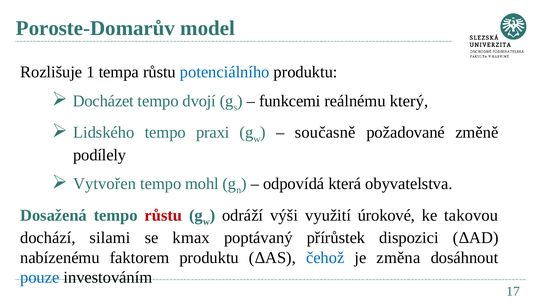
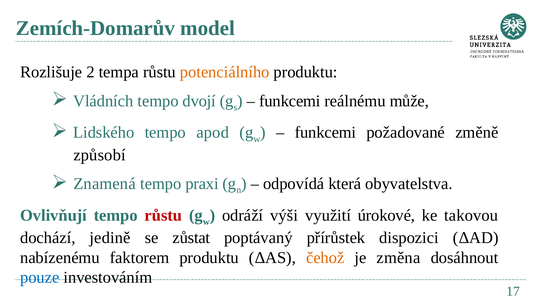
Poroste-Domarův: Poroste-Domarův -> Zemích-Domarův (95, 28)
1: 1 -> 2 (91, 72)
potenciálního colour: blue -> orange (225, 72)
Docházet: Docházet -> Vládních (103, 101)
který: který -> může (409, 101)
praxi: praxi -> apod (213, 132)
současně: současně -> funkcemi (325, 132)
podílely: podílely -> způsobí (100, 155)
Vytvořen: Vytvořen -> Znamená (105, 184)
mohl: mohl -> praxi (202, 184)
Dosažená: Dosažená -> Ovlivňují (54, 215)
silami: silami -> jedině (110, 238)
kmax: kmax -> zůstat (191, 238)
čehož colour: blue -> orange (325, 257)
